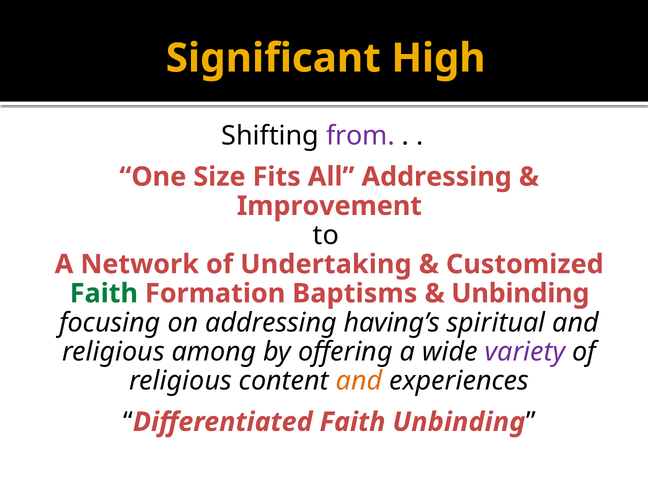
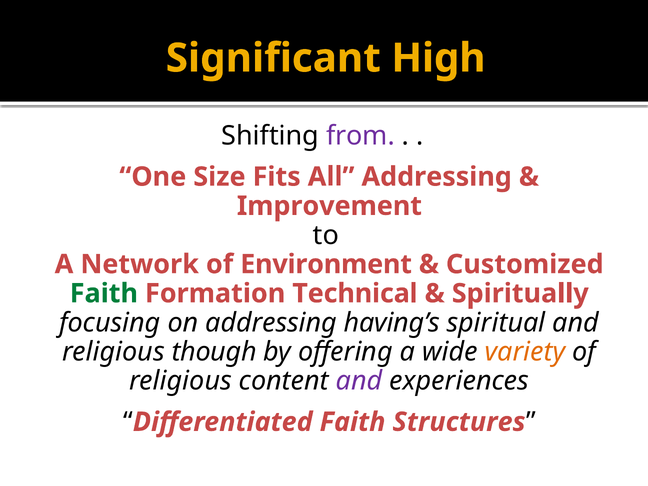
Undertaking: Undertaking -> Environment (326, 264)
Baptisms: Baptisms -> Technical (355, 293)
Unbinding: Unbinding -> Spiritually (520, 293)
among: among -> though (214, 352)
variety colour: purple -> orange (525, 352)
and colour: orange -> purple (359, 381)
Faith Unbinding: Unbinding -> Structures (459, 422)
